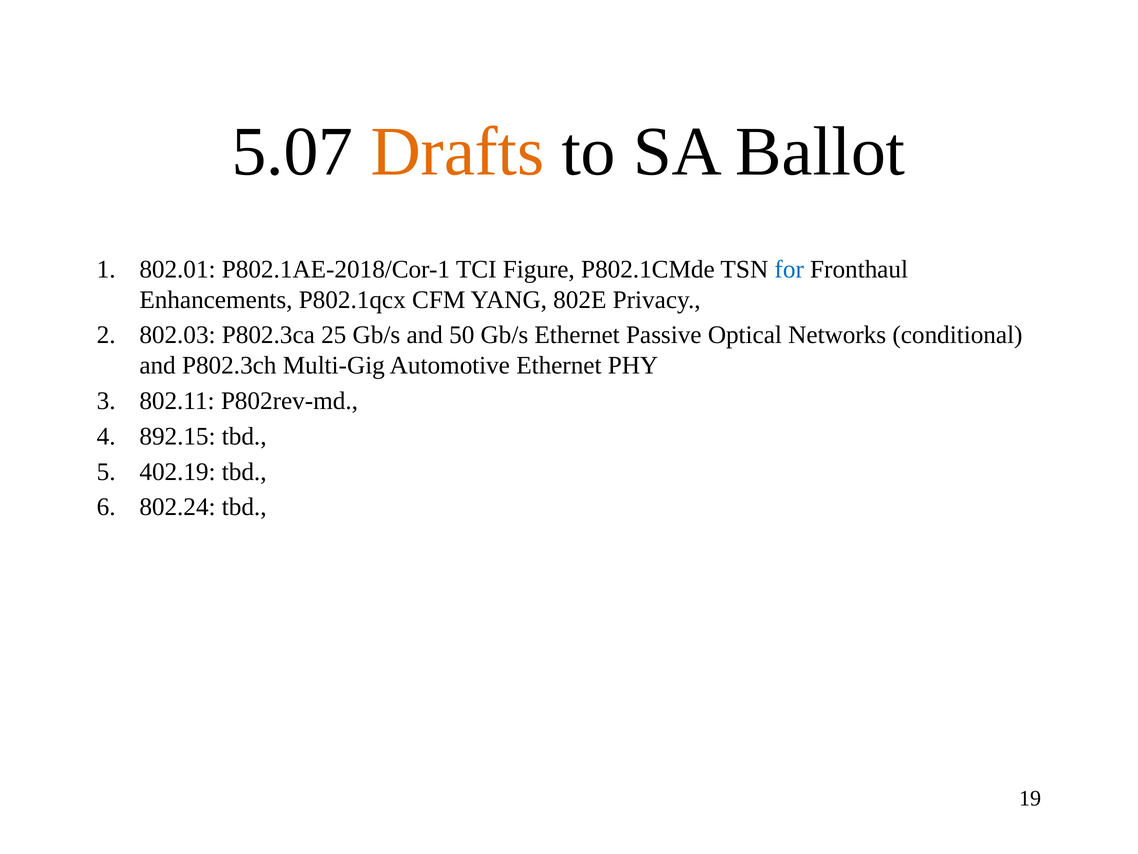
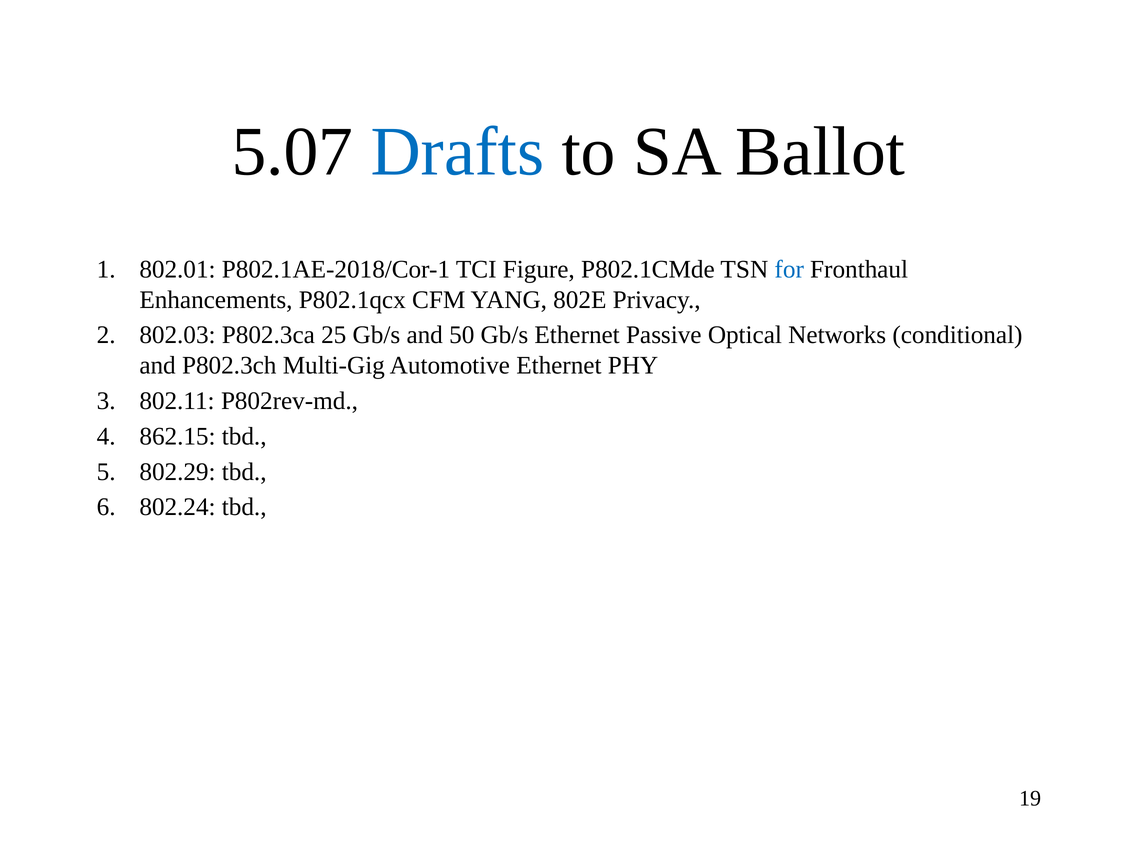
Drafts colour: orange -> blue (457, 152)
892.15: 892.15 -> 862.15 (177, 436)
402.19: 402.19 -> 802.29 (177, 471)
